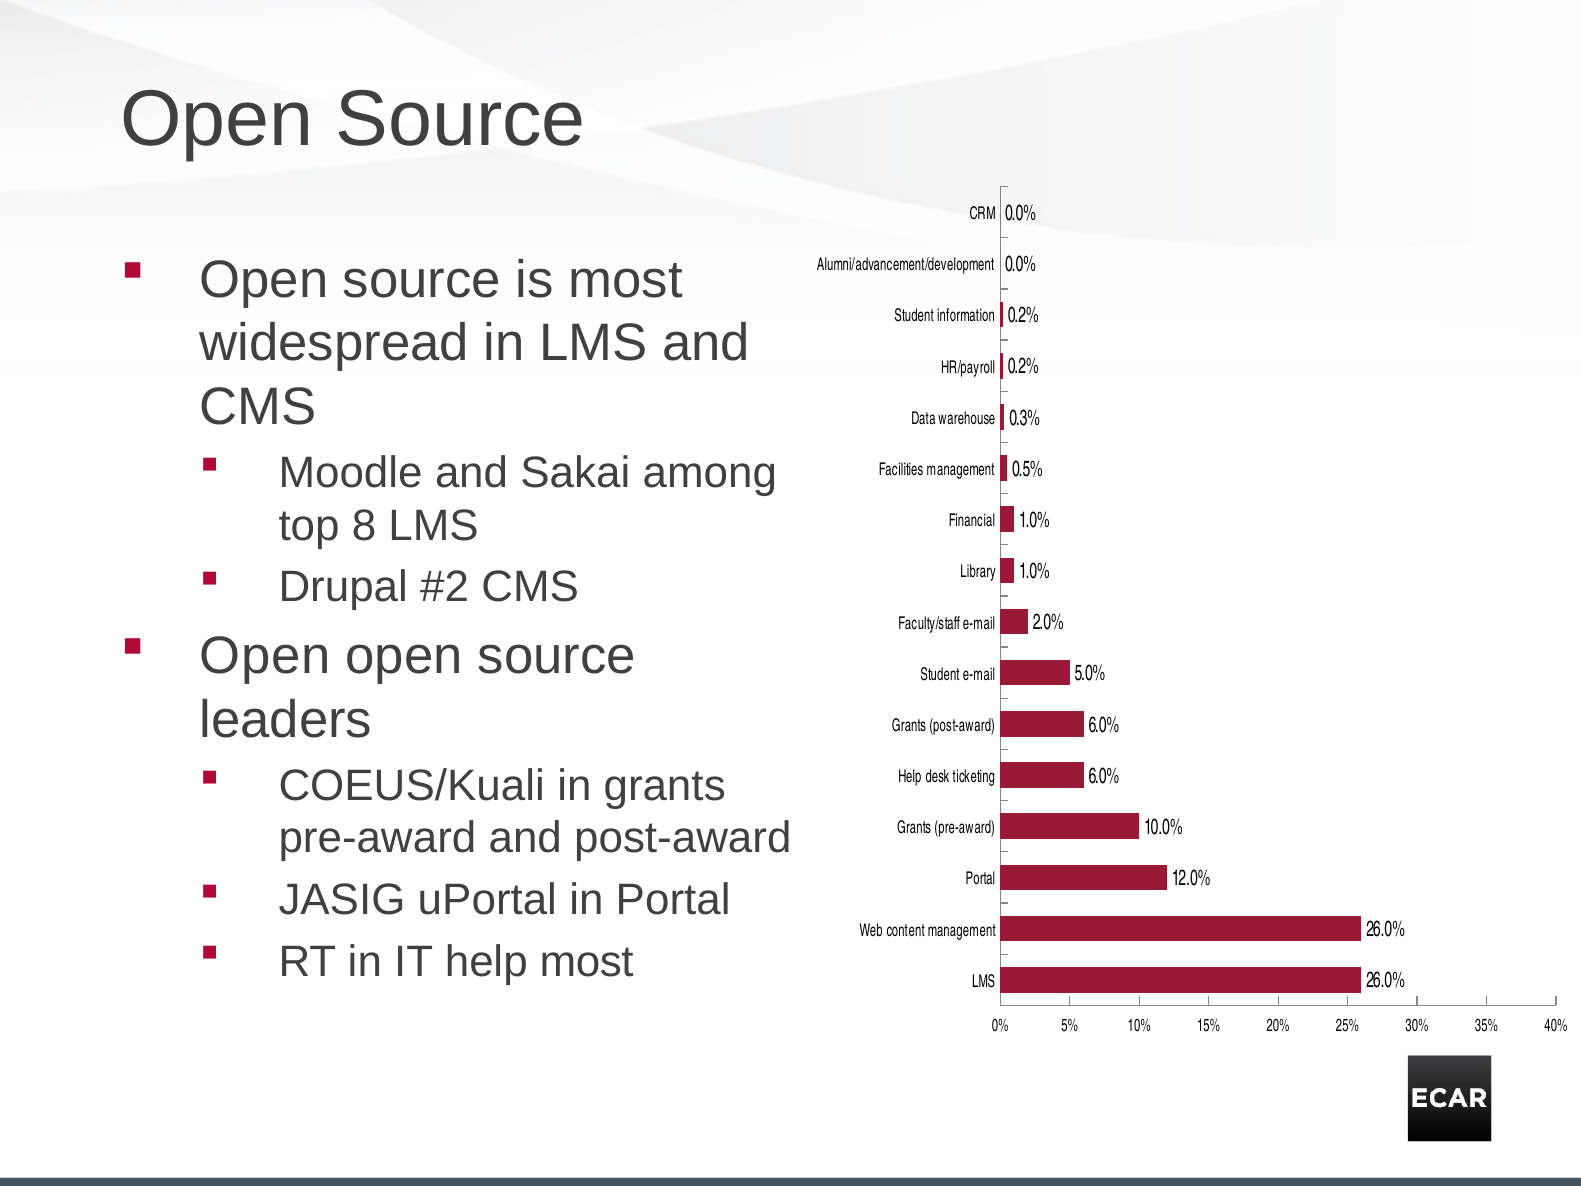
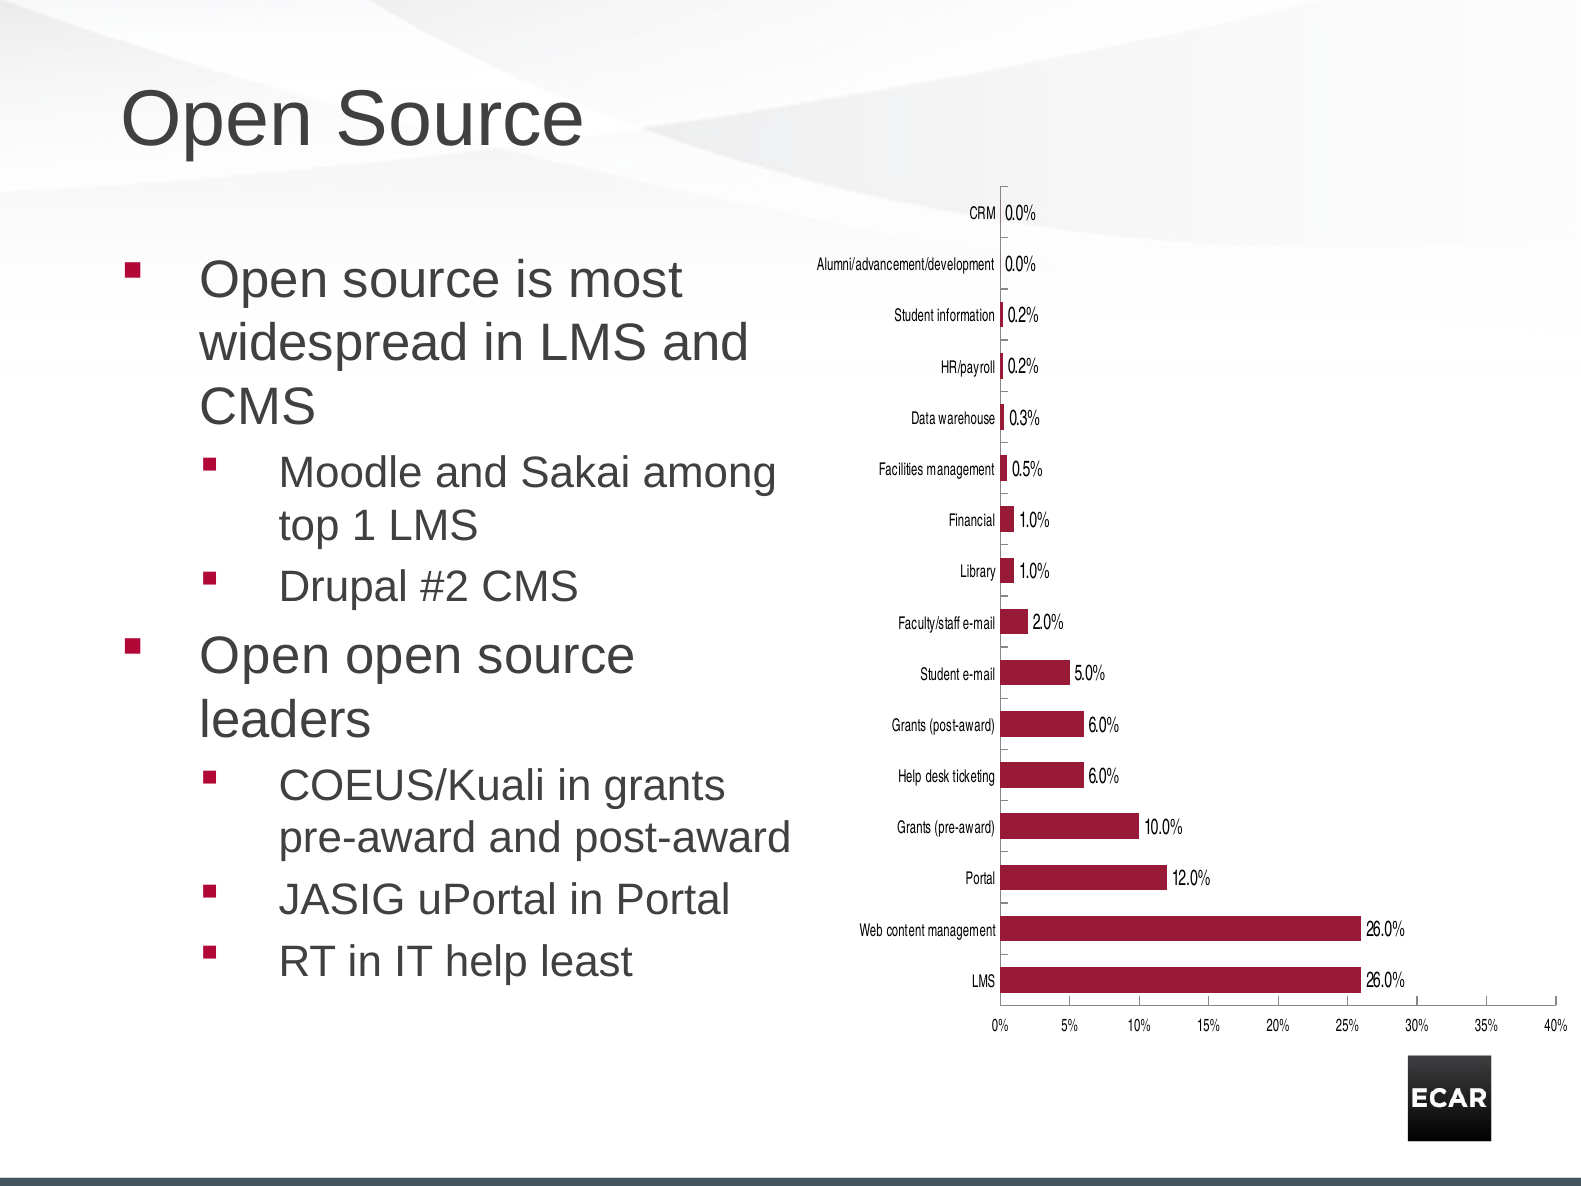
8: 8 -> 1 (364, 526)
help most: most -> least (586, 961)
